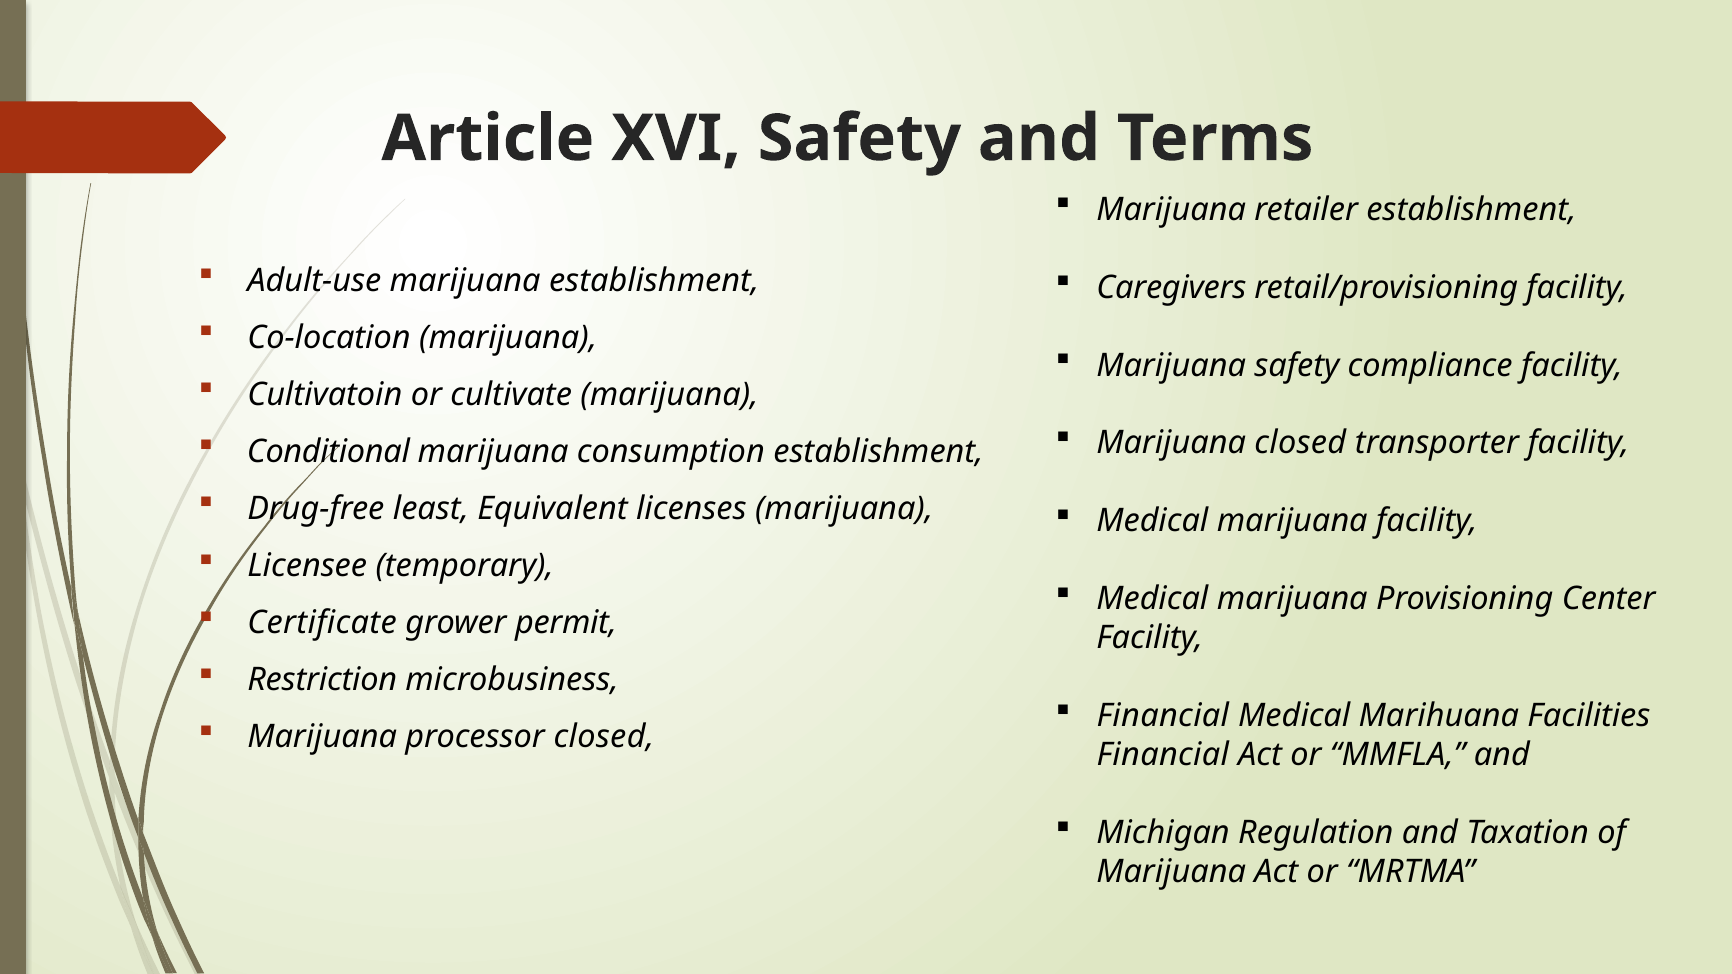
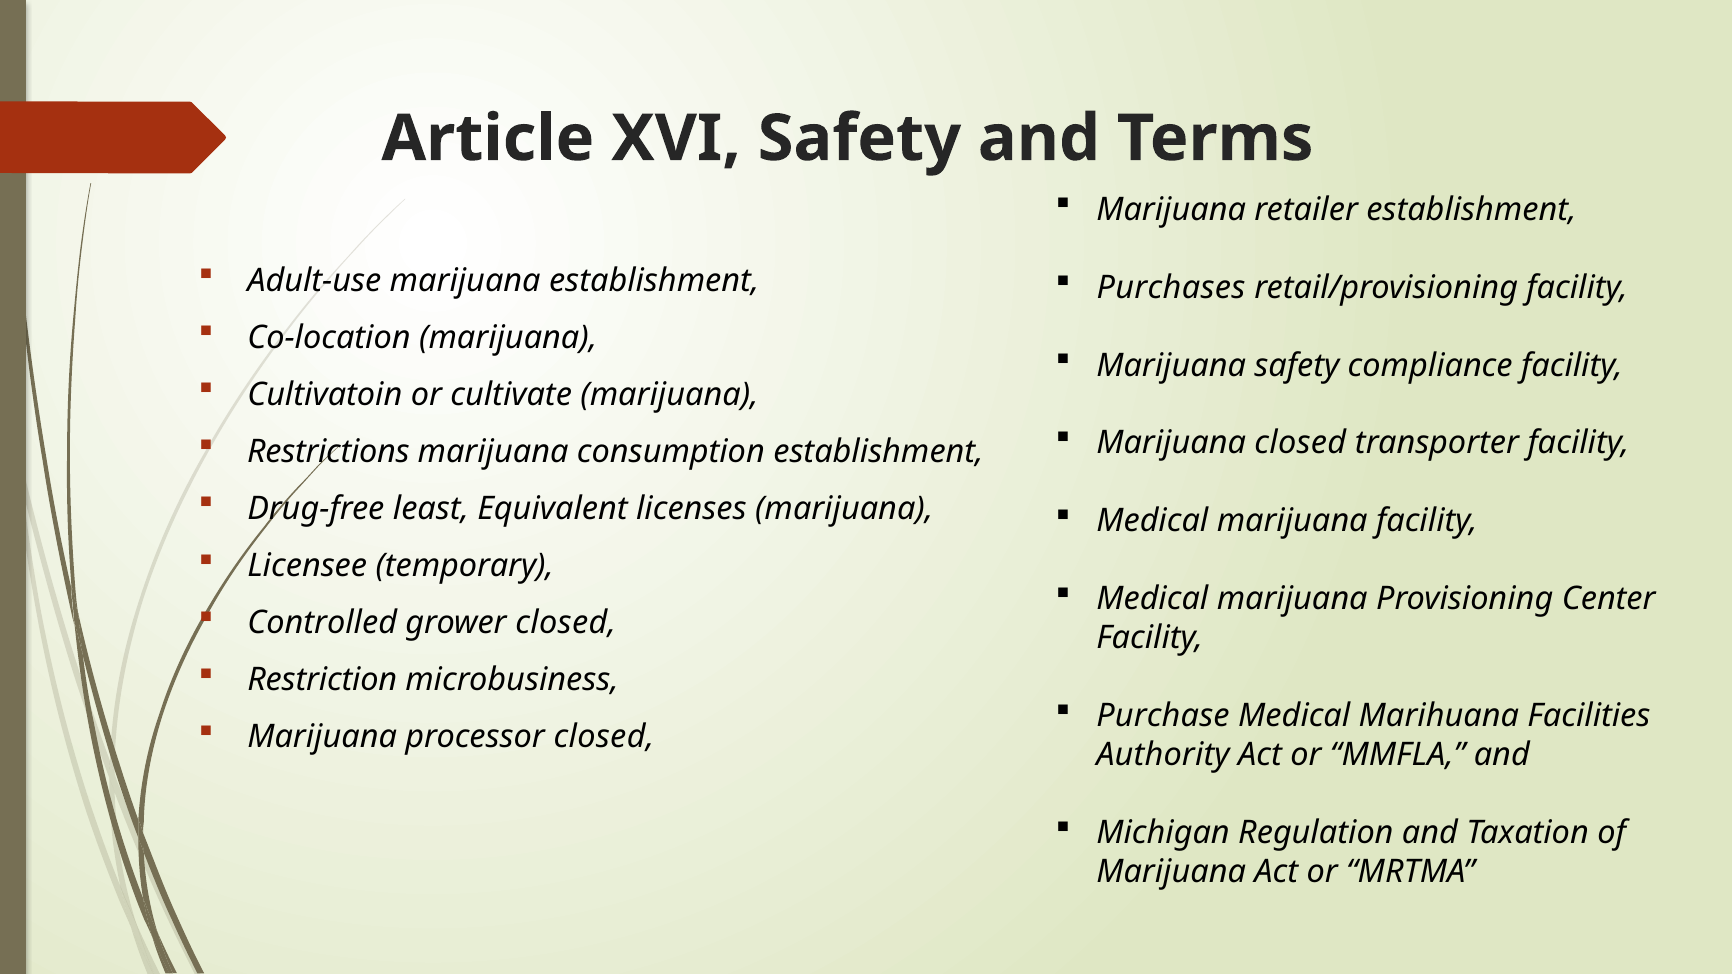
Caregivers: Caregivers -> Purchases (1171, 287)
Conditional: Conditional -> Restrictions (328, 452)
Certificate: Certificate -> Controlled (322, 623)
grower permit: permit -> closed (566, 623)
Financial: Financial -> Purchase (1163, 716)
Financial: Financial -> Authority (1163, 755)
